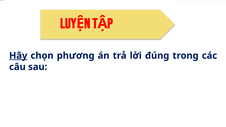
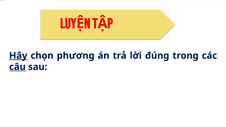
câu underline: none -> present (17, 67)
